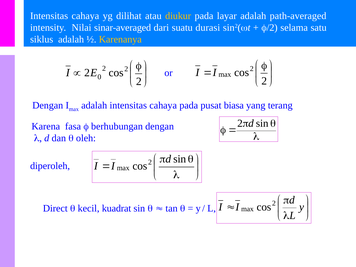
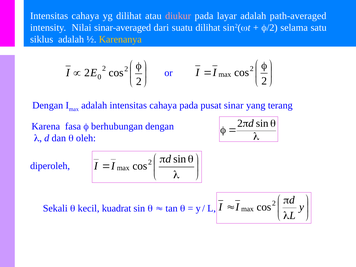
diukur colour: yellow -> pink (178, 16)
suatu durasi: durasi -> dilihat (208, 28)
biasa: biasa -> sinar (234, 105)
Direct: Direct -> Sekali (55, 208)
